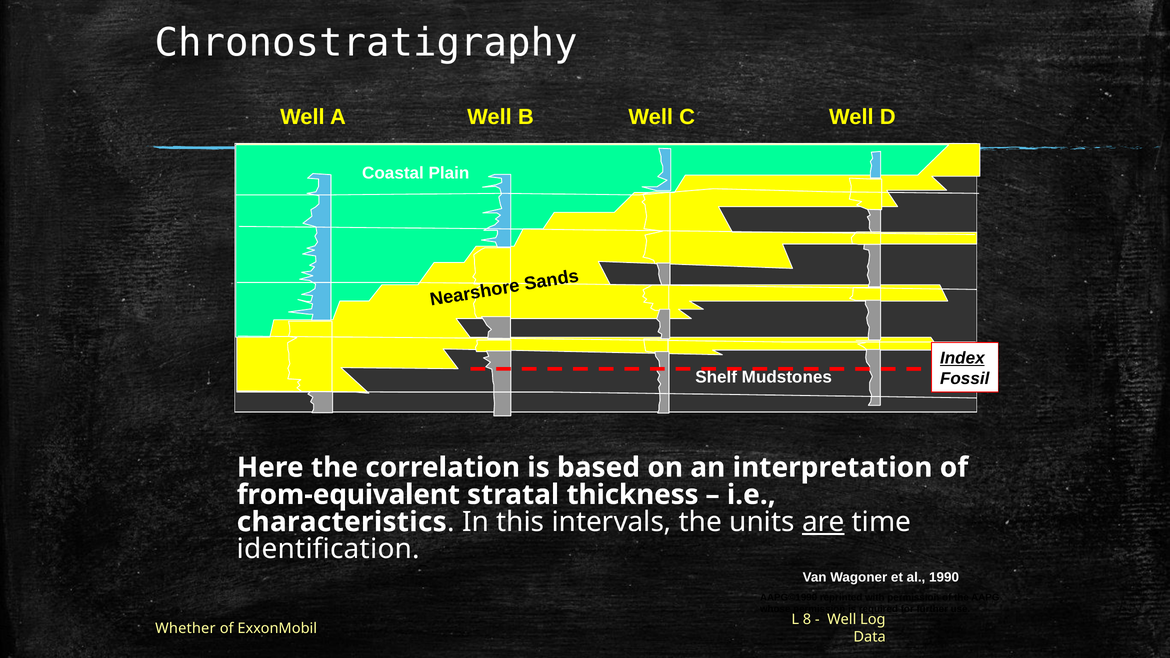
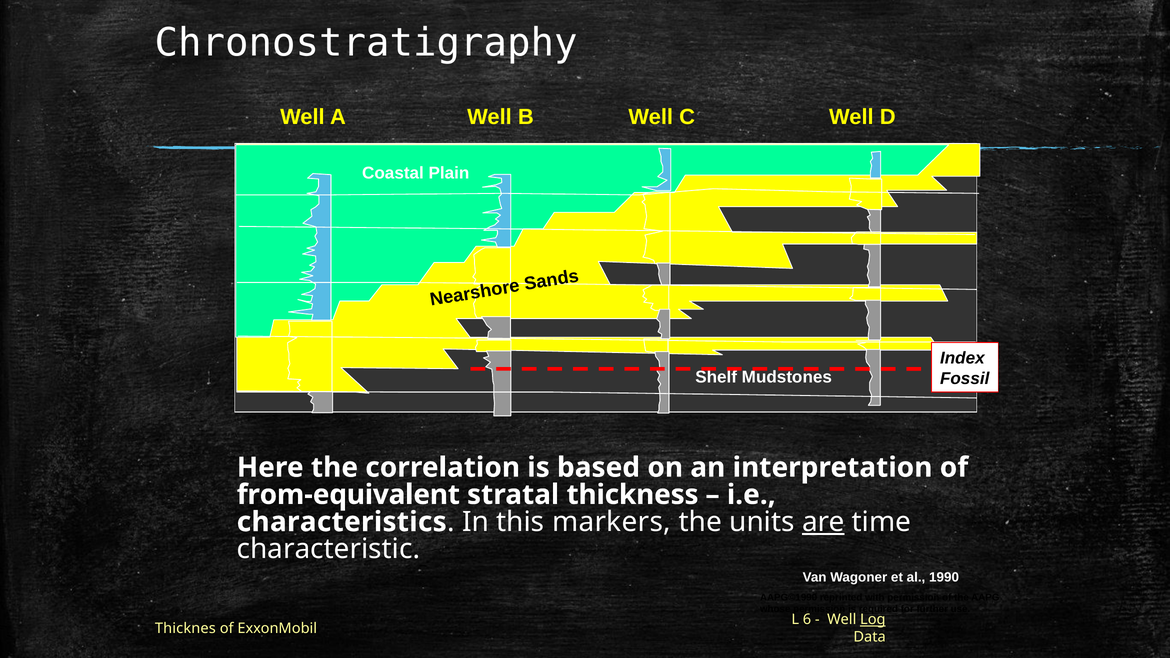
Index underline: present -> none (962, 358)
intervals: intervals -> markers (611, 522)
identification: identification -> characteristic (328, 549)
8: 8 -> 6 (807, 620)
Log underline: none -> present (873, 620)
Whether: Whether -> Thicknes (185, 629)
